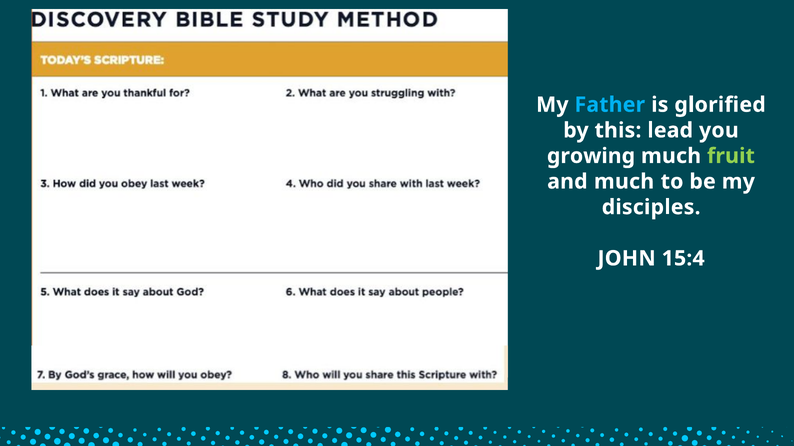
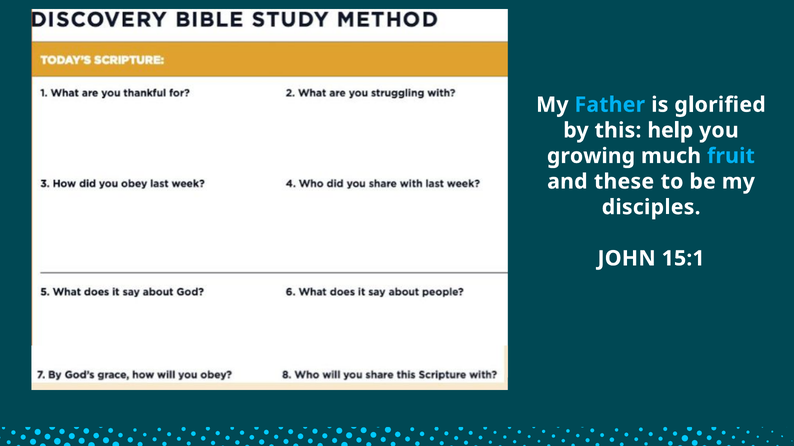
lead: lead -> help (670, 131)
fruit colour: light green -> light blue (731, 156)
and much: much -> these (624, 182)
15:4: 15:4 -> 15:1 (683, 259)
